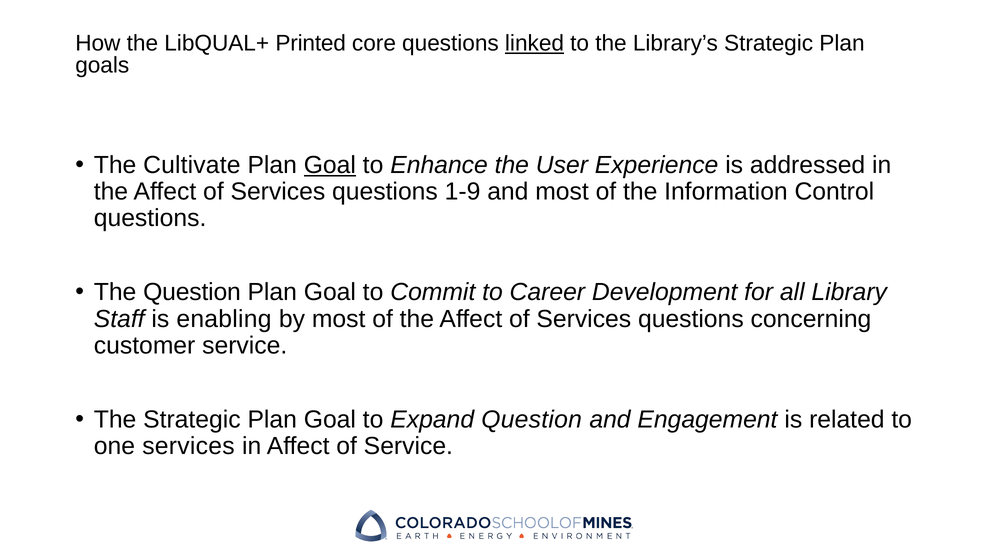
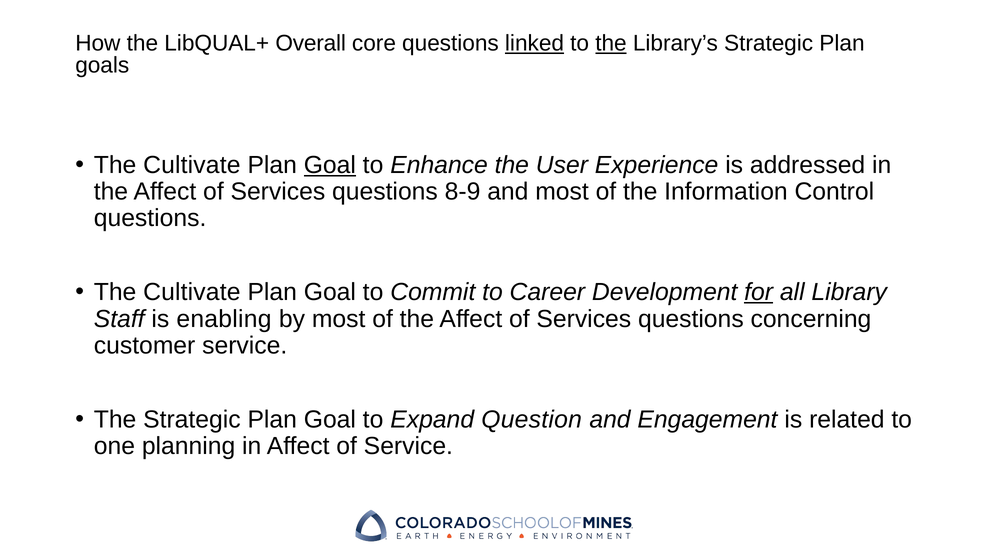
Printed: Printed -> Overall (311, 43)
the underline: none -> present (611, 43)
1-9: 1-9 -> 8-9 (463, 192)
Question: Question -> Cultivate (192, 292)
for underline: none -> present (759, 292)
one services: services -> planning (189, 446)
